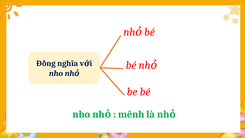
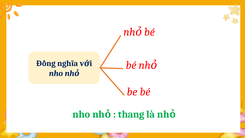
mênh: mênh -> thang (131, 114)
